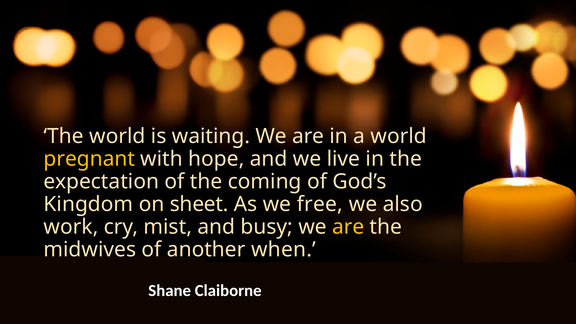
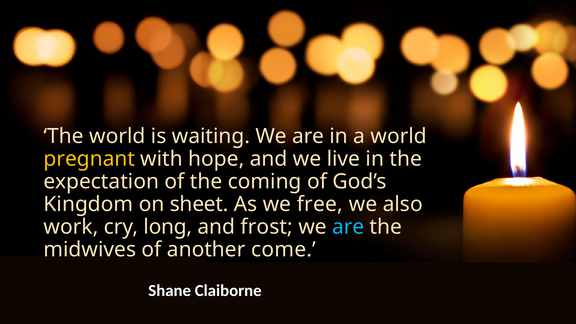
mist: mist -> long (168, 227)
busy: busy -> frost (267, 227)
are colour: yellow -> light blue (348, 227)
when: when -> come (284, 250)
